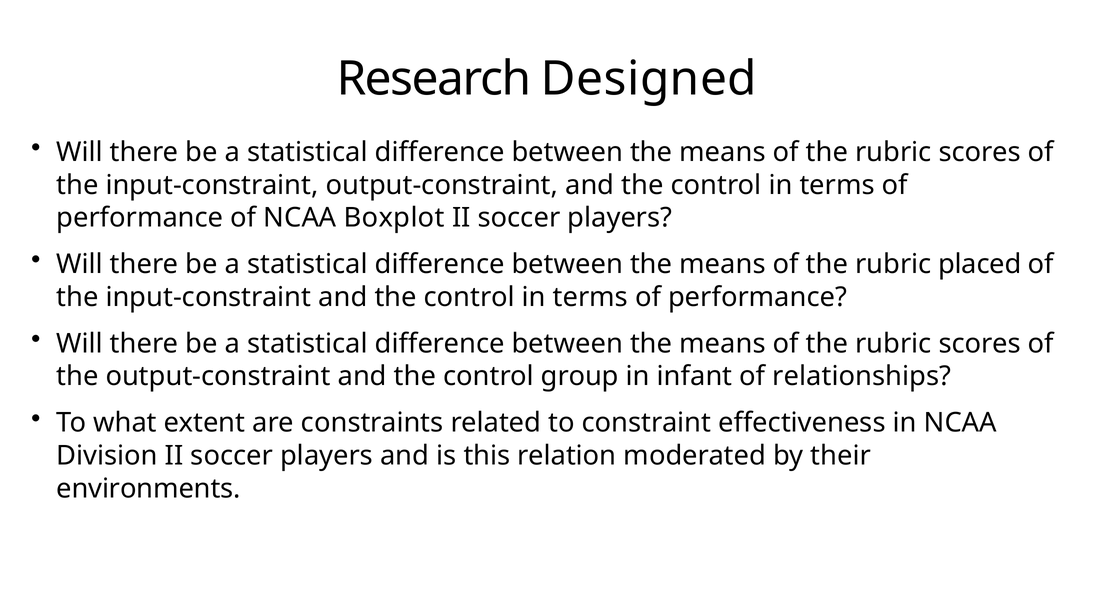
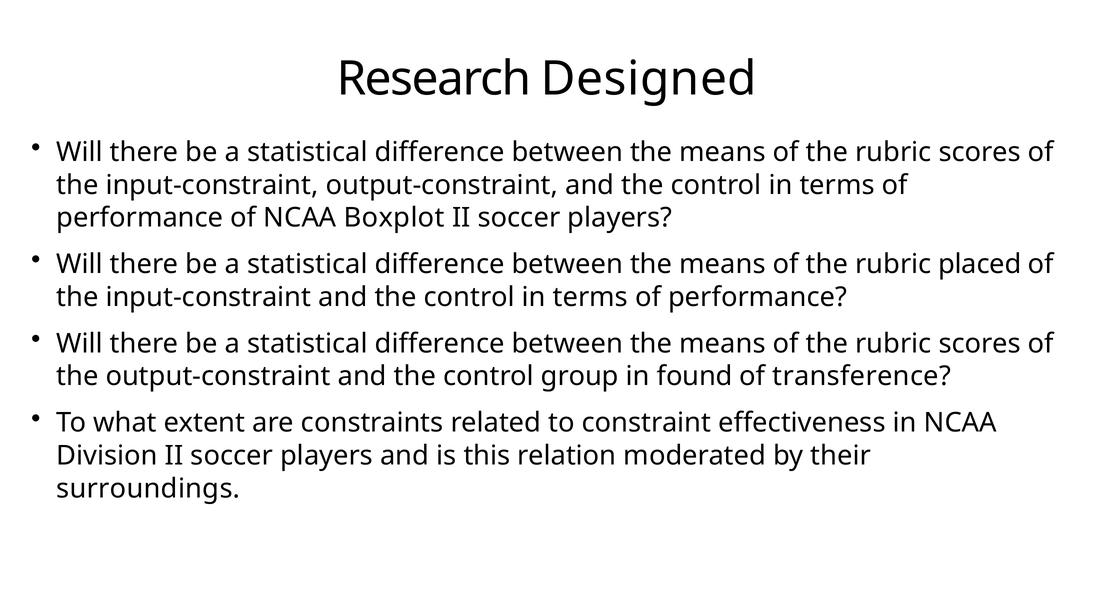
infant: infant -> found (695, 377)
relationships: relationships -> transference (862, 377)
environments: environments -> surroundings (148, 489)
